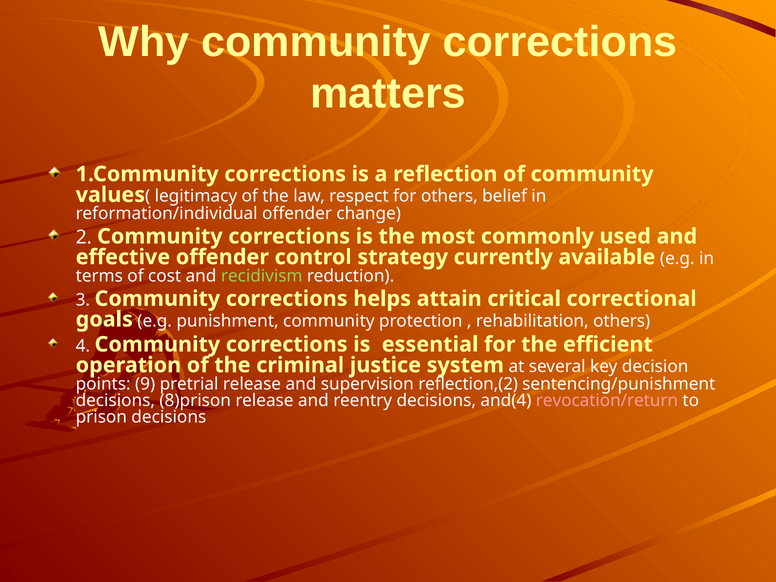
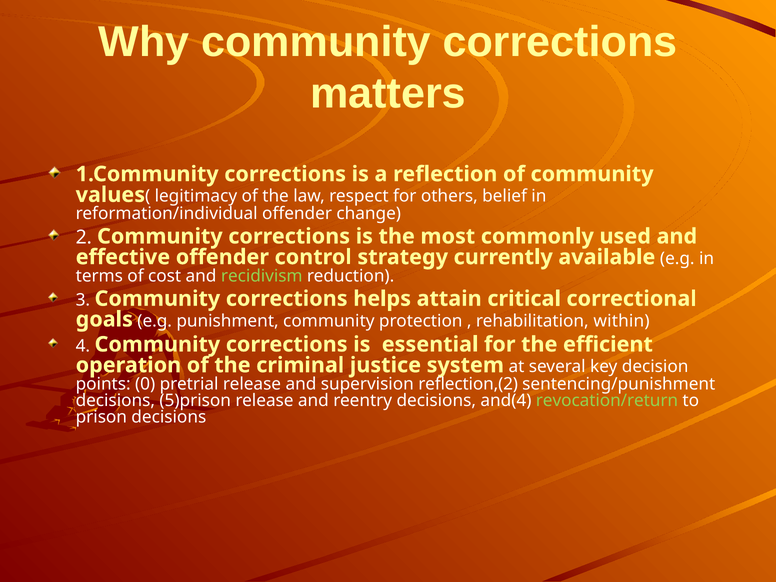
rehabilitation others: others -> within (622, 321)
9: 9 -> 0 (145, 384)
8)prison: 8)prison -> 5)prison (195, 401)
revocation/return colour: pink -> light green (607, 401)
